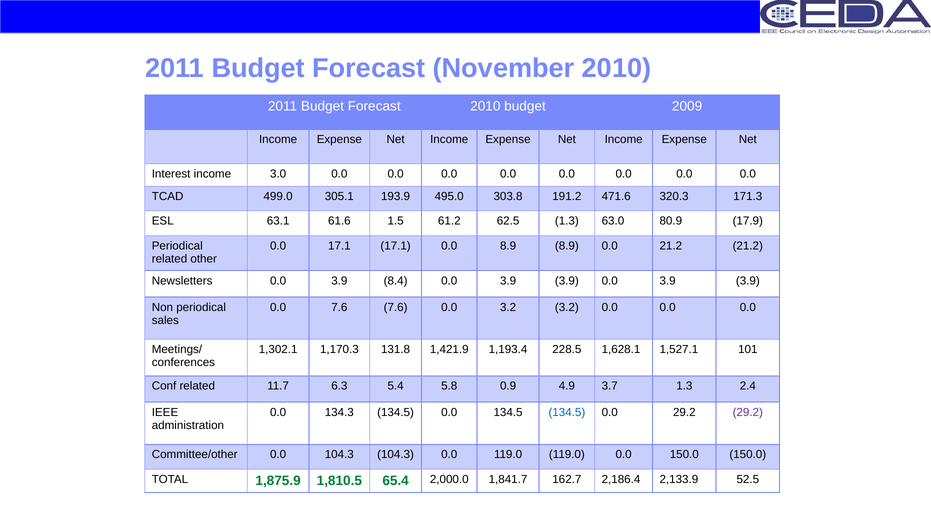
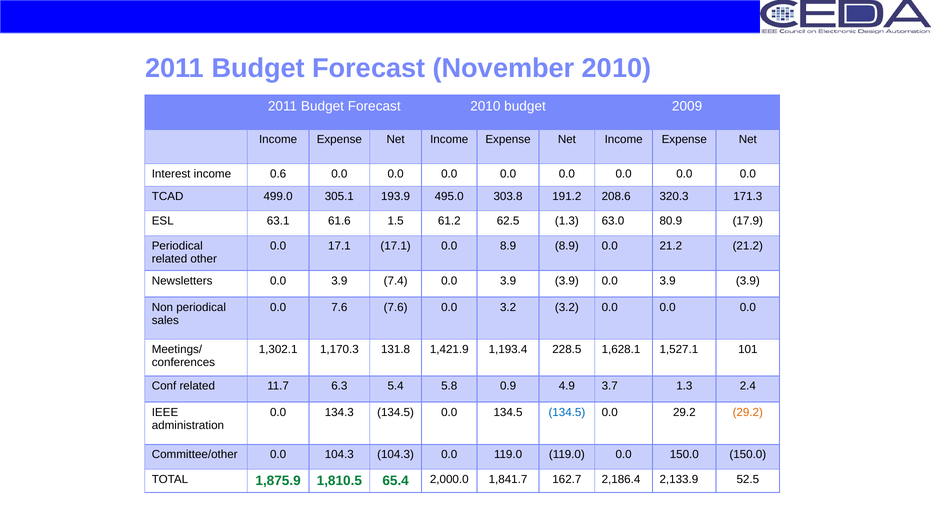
3.0: 3.0 -> 0.6 (278, 174)
471.6: 471.6 -> 208.6 (616, 196)
8.4: 8.4 -> 7.4 (396, 281)
29.2 colour: purple -> orange (748, 412)
